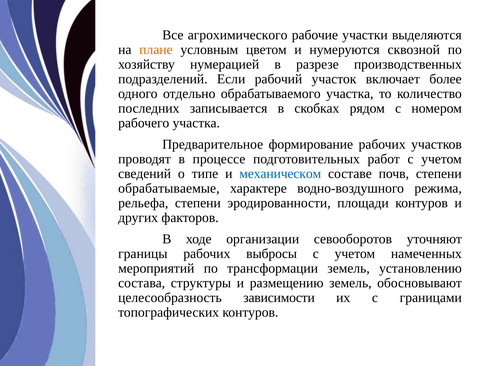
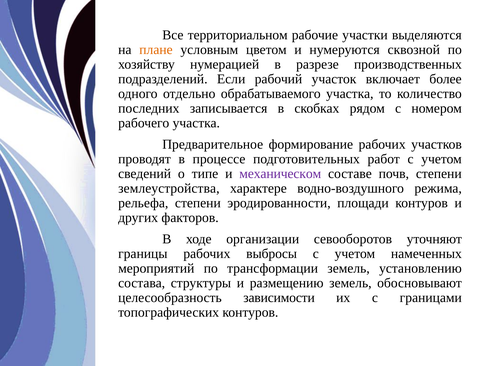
агрохимического: агрохимического -> территориальном (238, 35)
механическом colour: blue -> purple (280, 174)
обрабатываемые: обрабатываемые -> землеустройства (169, 188)
